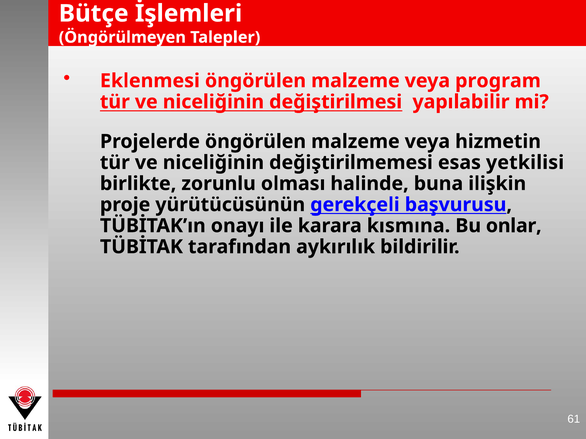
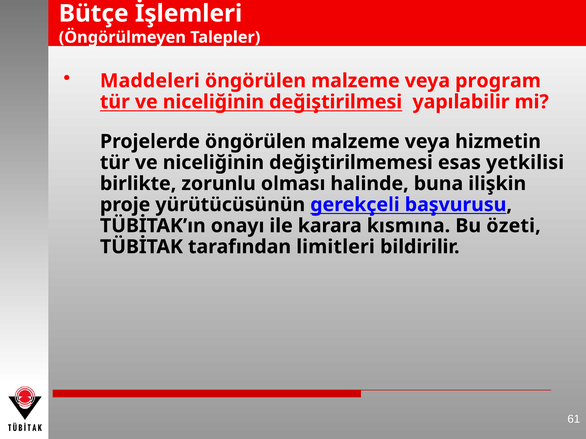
Eklenmesi: Eklenmesi -> Maddeleri (150, 81)
onlar: onlar -> özeti (514, 226)
aykırılık: aykırılık -> limitleri (335, 247)
